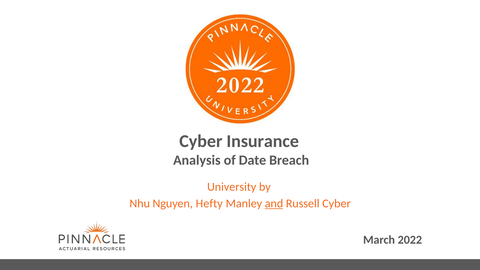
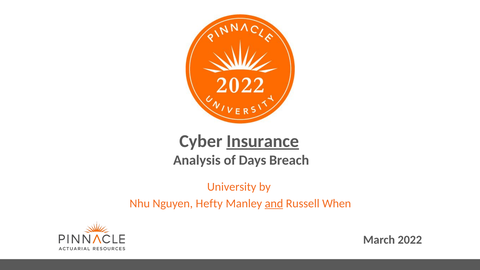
Insurance underline: none -> present (263, 141)
Date: Date -> Days (253, 160)
Russell Cyber: Cyber -> When (337, 204)
